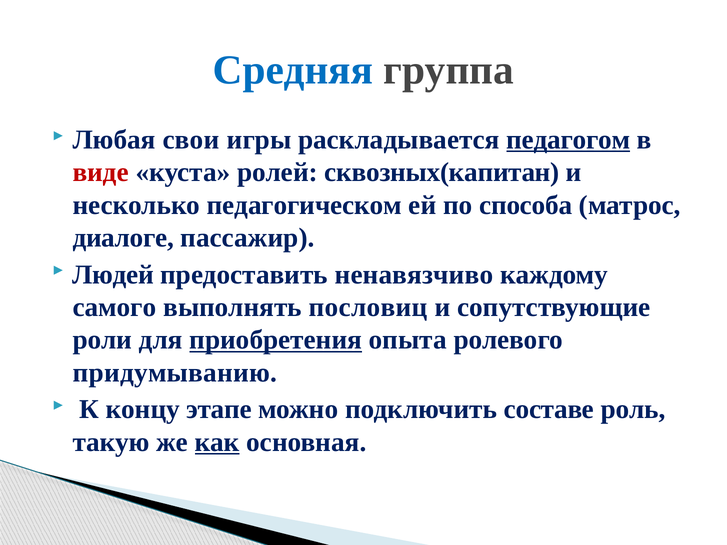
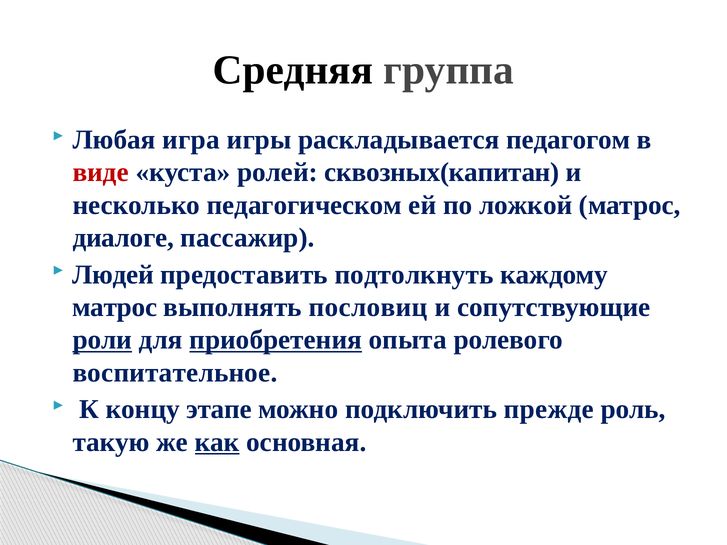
Средняя colour: blue -> black (293, 70)
свои: свои -> игра (191, 140)
педагогом underline: present -> none (568, 140)
способа: способа -> ложкой (526, 205)
ненавязчиво: ненавязчиво -> подтолкнуть (414, 275)
самого: самого -> матрос (115, 307)
роли underline: none -> present (102, 340)
придумыванию: придумыванию -> воспитательное (175, 373)
составе: составе -> прежде (549, 410)
